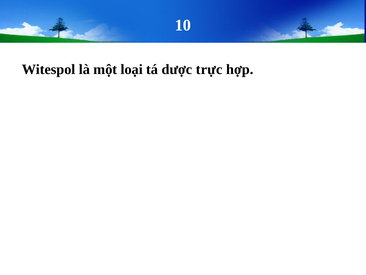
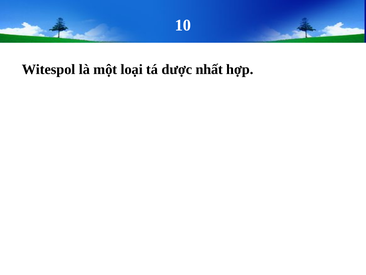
trực: trực -> nhất (209, 69)
